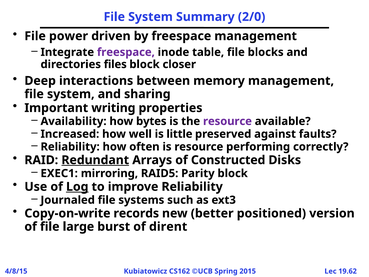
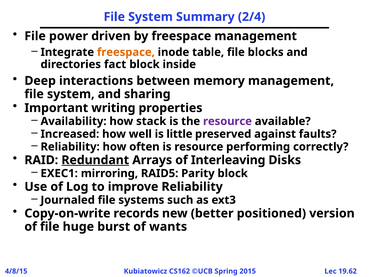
2/0: 2/0 -> 2/4 (252, 17)
freespace colour: purple -> orange (126, 52)
files: files -> fact (115, 64)
closer: closer -> inside (179, 64)
bytes: bytes -> stack (151, 121)
Constructed: Constructed -> Interleaving (228, 160)
Log underline: present -> none (77, 187)
large: large -> huge (78, 226)
dirent: dirent -> wants (168, 226)
